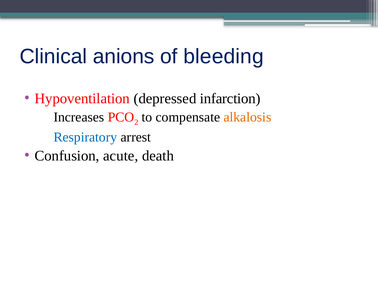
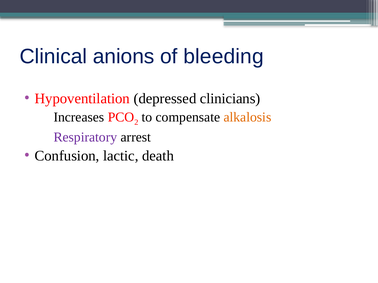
infarction: infarction -> clinicians (230, 99)
Respiratory colour: blue -> purple (85, 137)
acute: acute -> lactic (121, 156)
